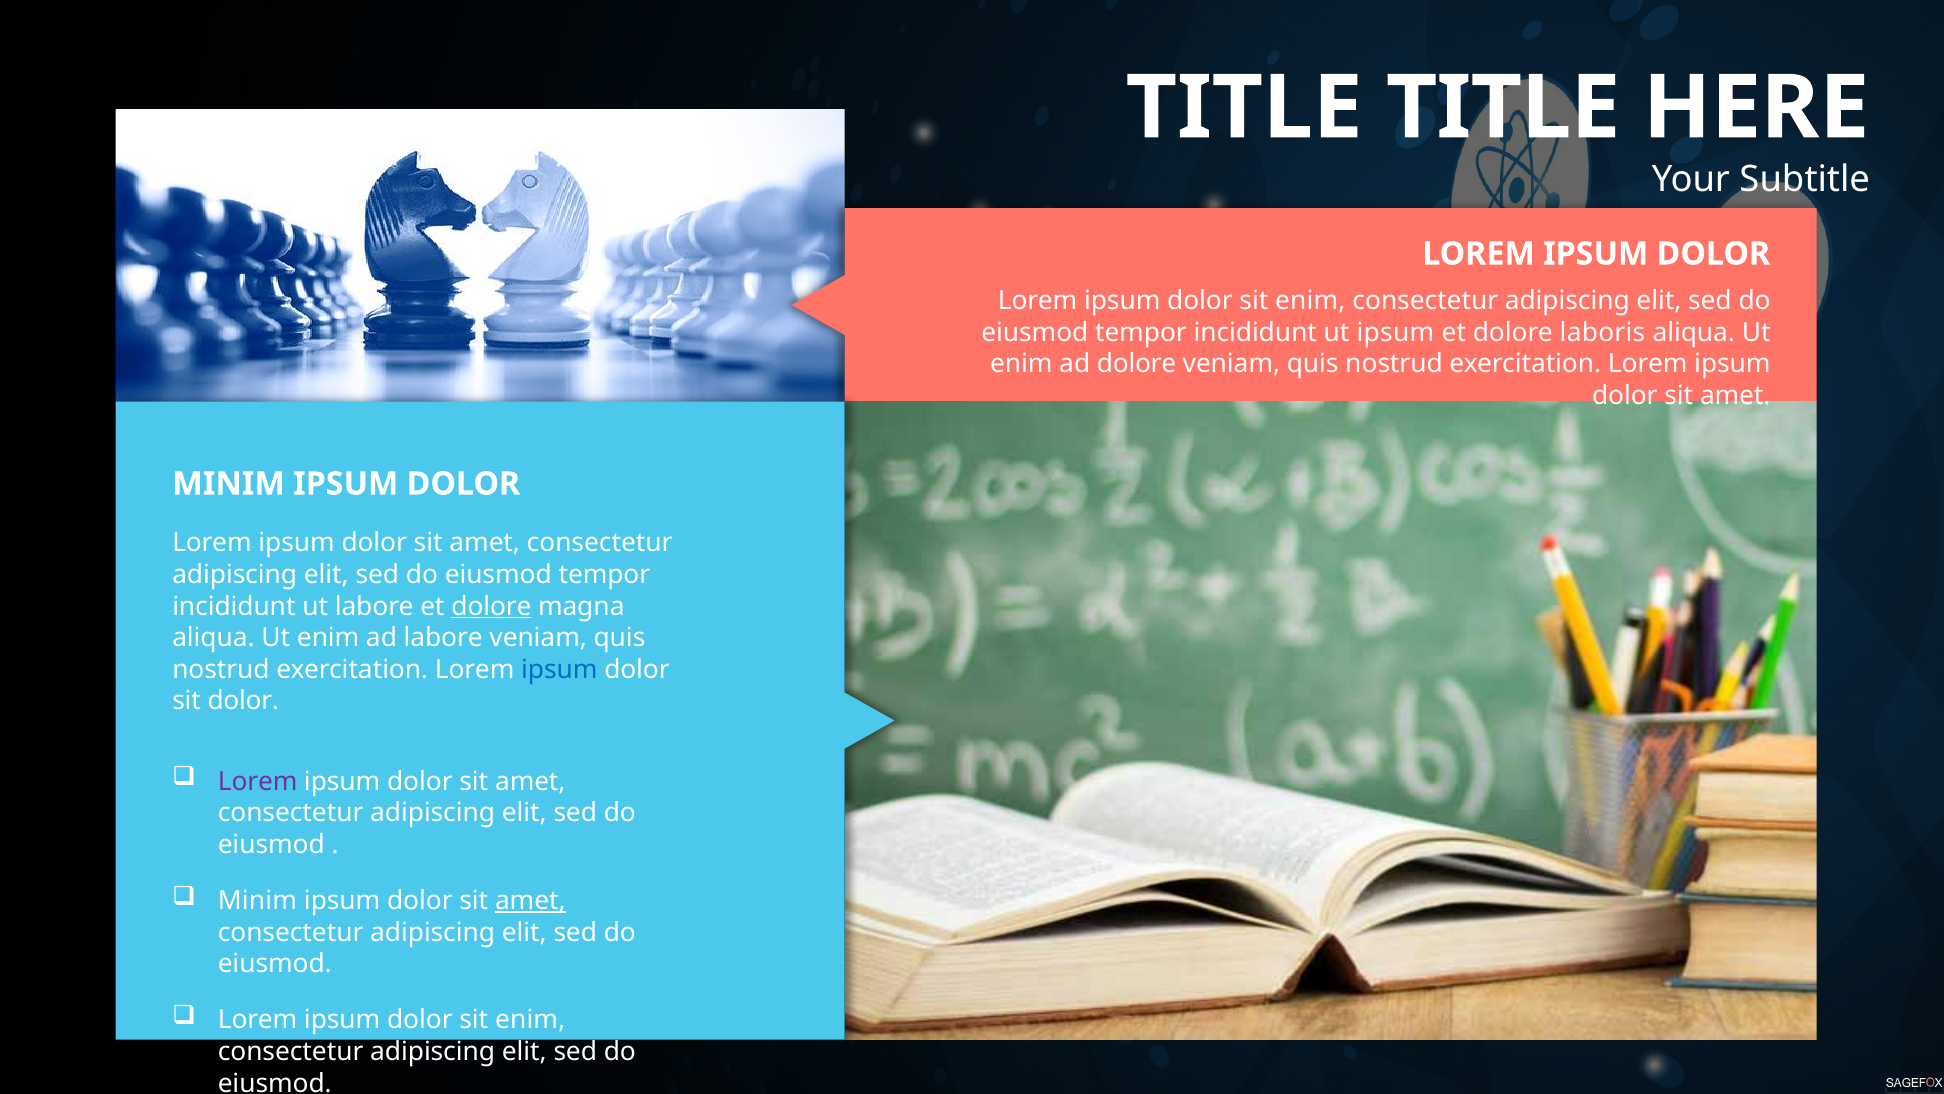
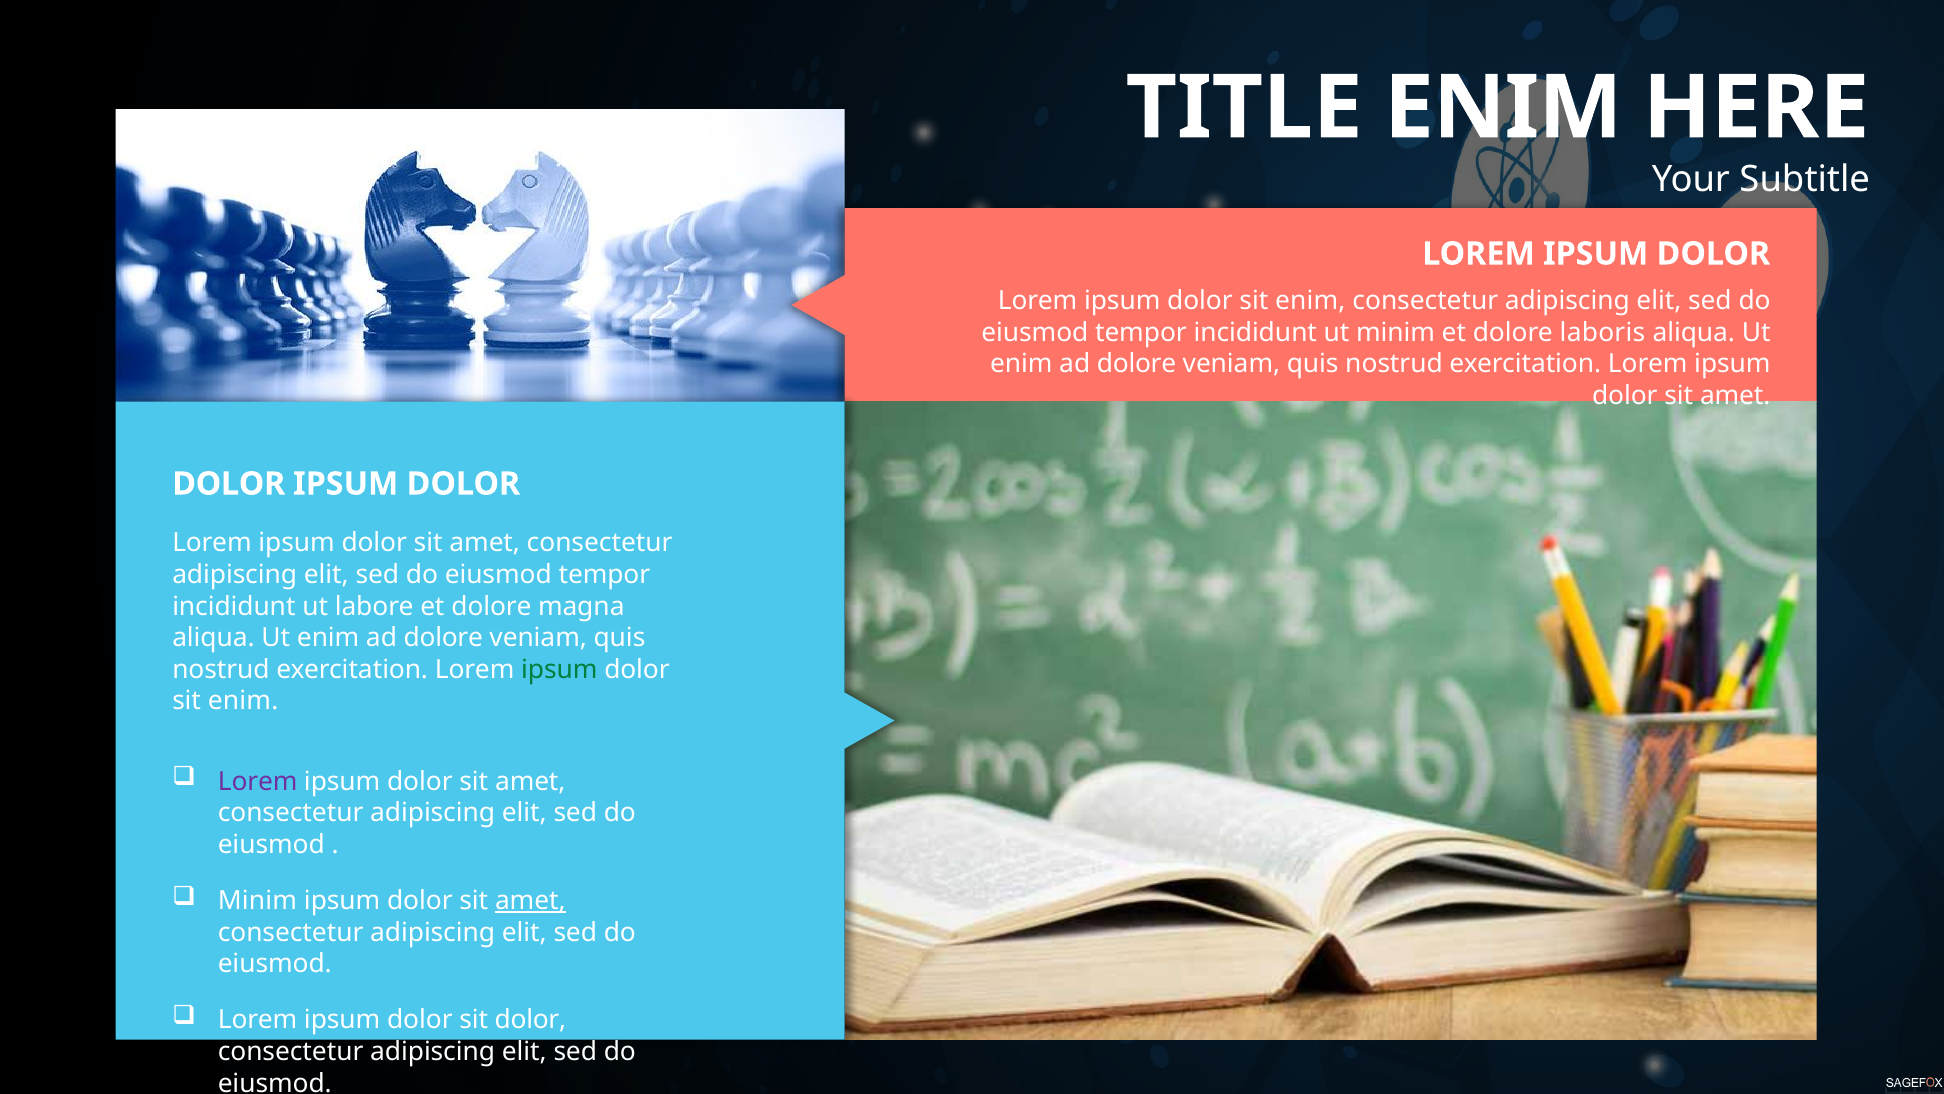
TITLE TITLE: TITLE -> ENIM (1503, 108)
ut ipsum: ipsum -> minim (1396, 332)
MINIM: MINIM -> DOLOR (229, 484)
dolore underline: present -> none (491, 606)
labore: labore -> dolore (443, 638)
ipsum colour: blue -> green (559, 669)
dolor: dolor -> enim (243, 701)
enim: enim -> dolor (530, 1020)
